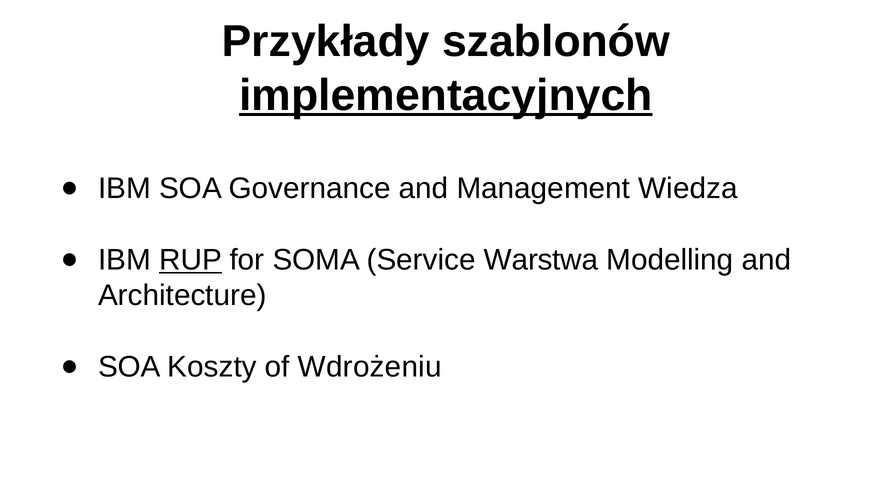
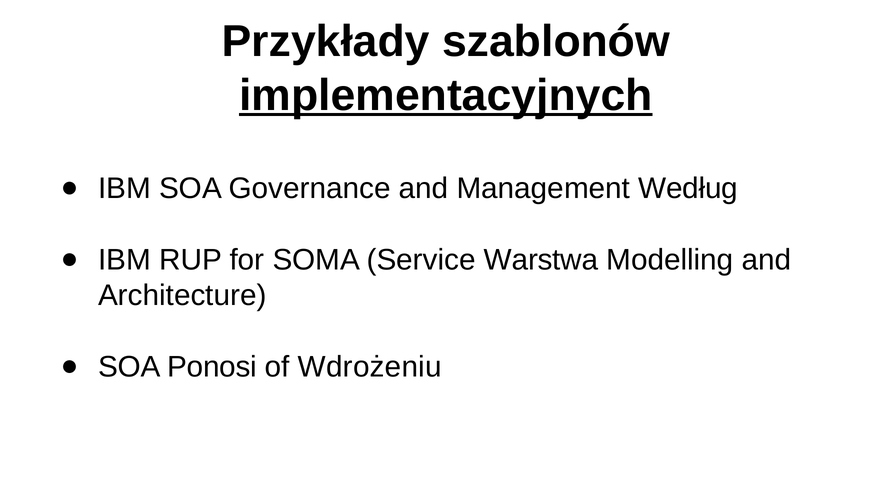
Wiedza: Wiedza -> Według (688, 188)
RUP underline: present -> none (191, 260)
Koszty: Koszty -> Ponosi (212, 367)
